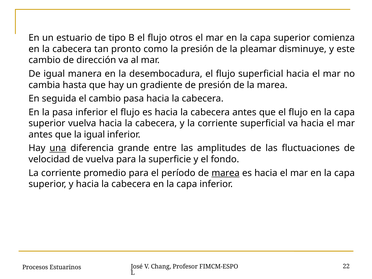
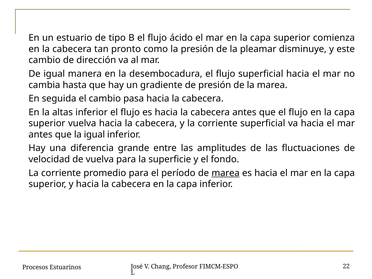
otros: otros -> ácido (181, 38)
la pasa: pasa -> altas (63, 112)
una underline: present -> none (58, 148)
